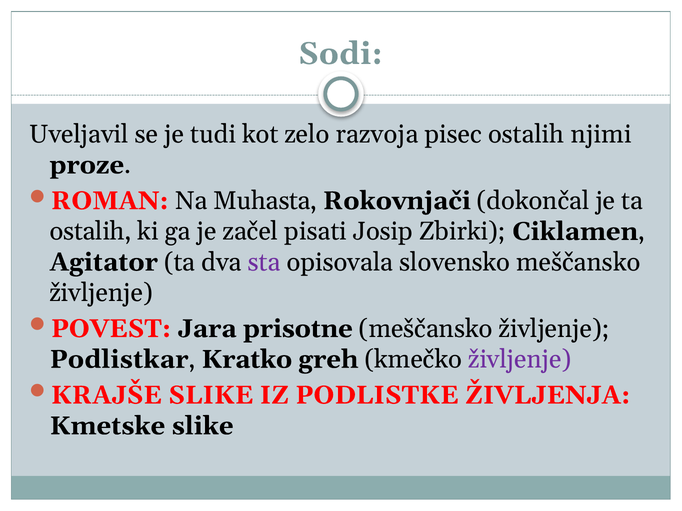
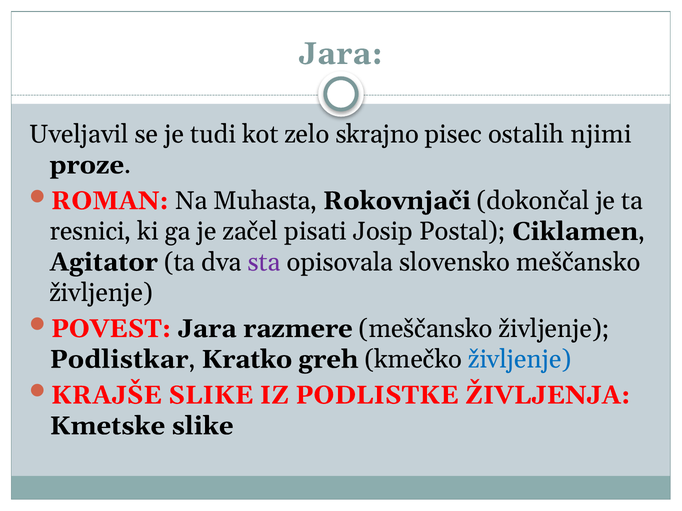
Sodi: Sodi -> Jara (341, 54)
razvoja: razvoja -> skrajno (377, 134)
ostalih: ostalih -> resnici (91, 232)
Zbirki: Zbirki -> Postal (463, 232)
prisotne: prisotne -> razmere (298, 329)
življenje colour: purple -> blue (520, 360)
